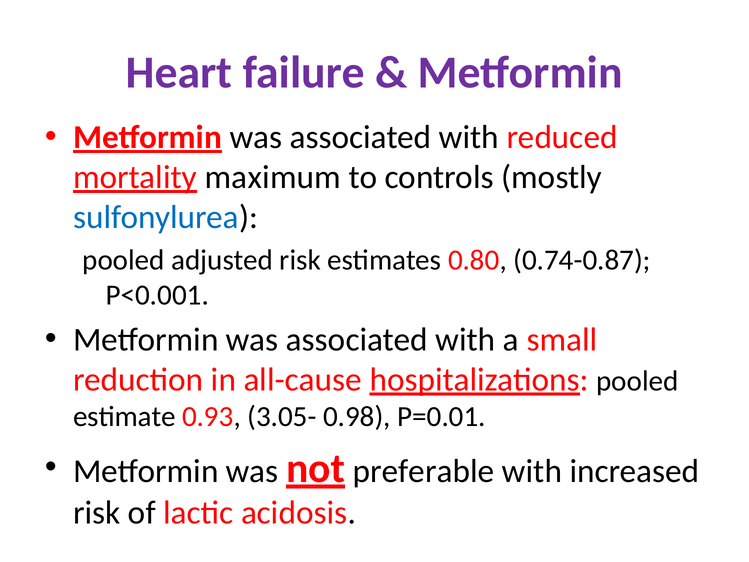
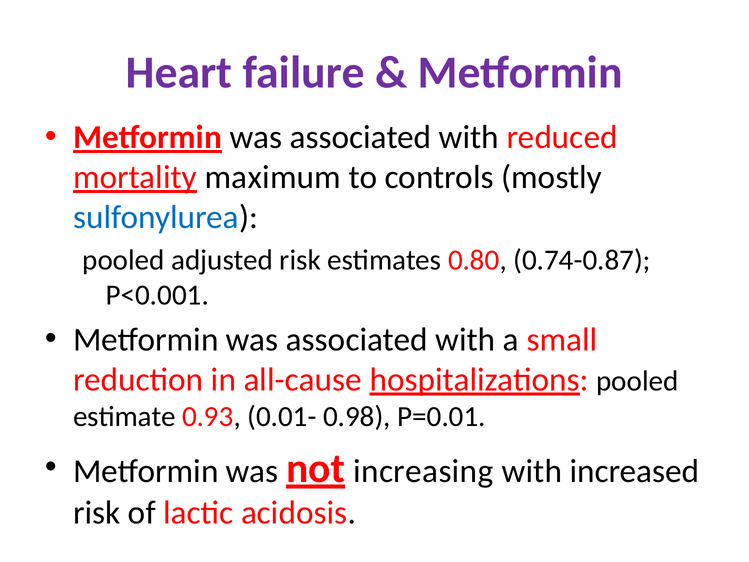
3.05-: 3.05- -> 0.01- (282, 417)
preferable: preferable -> increasing (423, 471)
